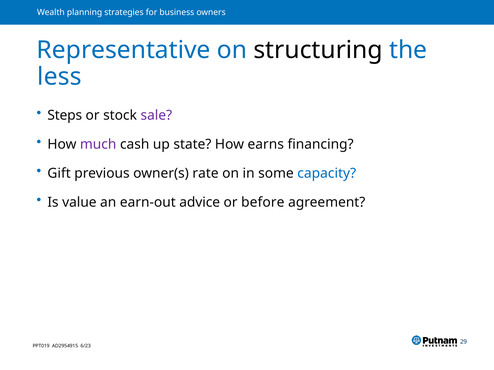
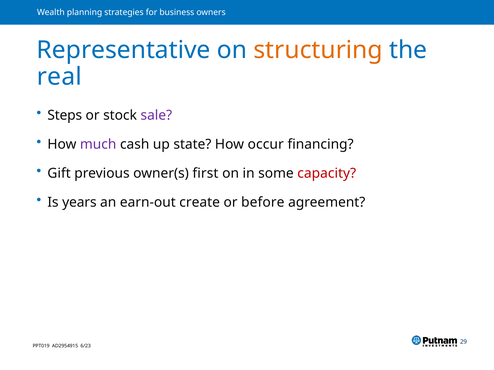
structuring colour: black -> orange (318, 50)
less: less -> real (59, 77)
earns: earns -> occur (266, 144)
rate: rate -> first (205, 173)
capacity colour: blue -> red (327, 173)
value: value -> years (79, 203)
advice: advice -> create (200, 203)
